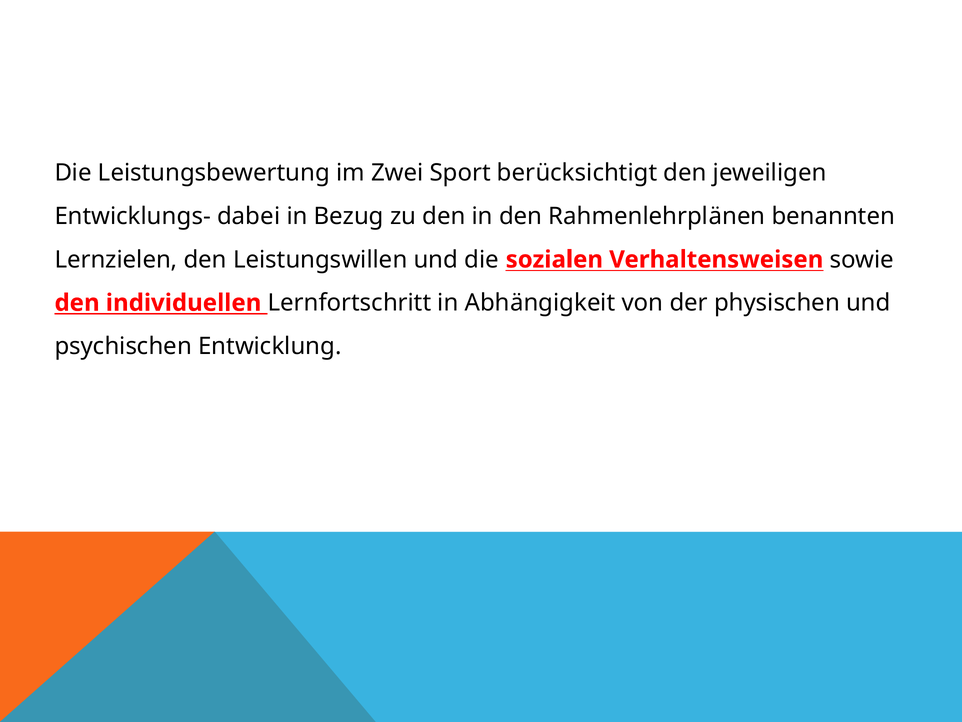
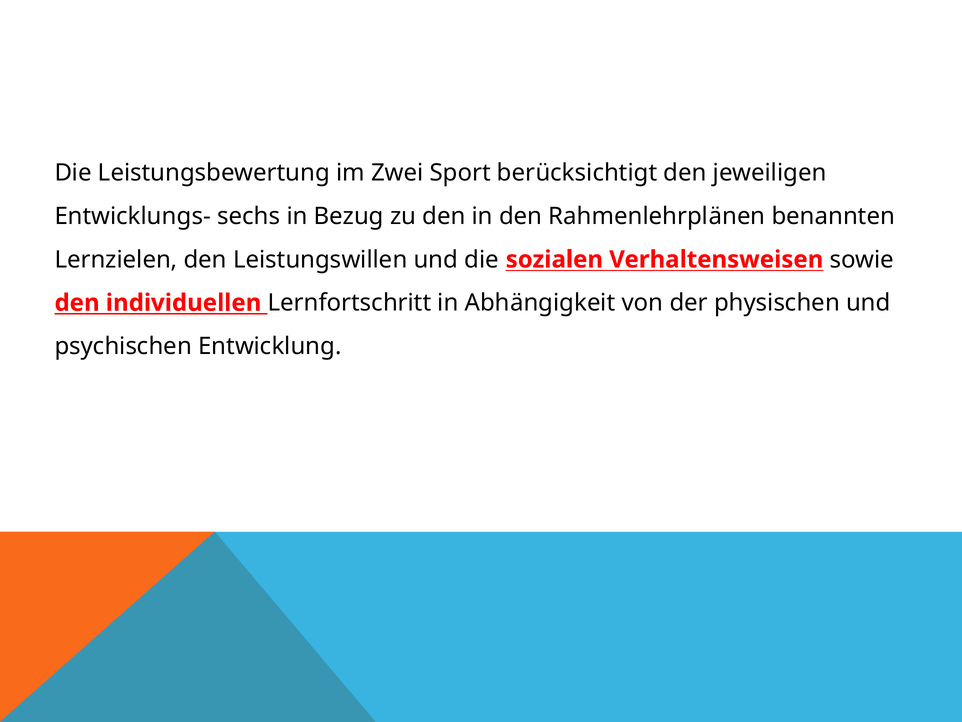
dabei: dabei -> sechs (249, 216)
